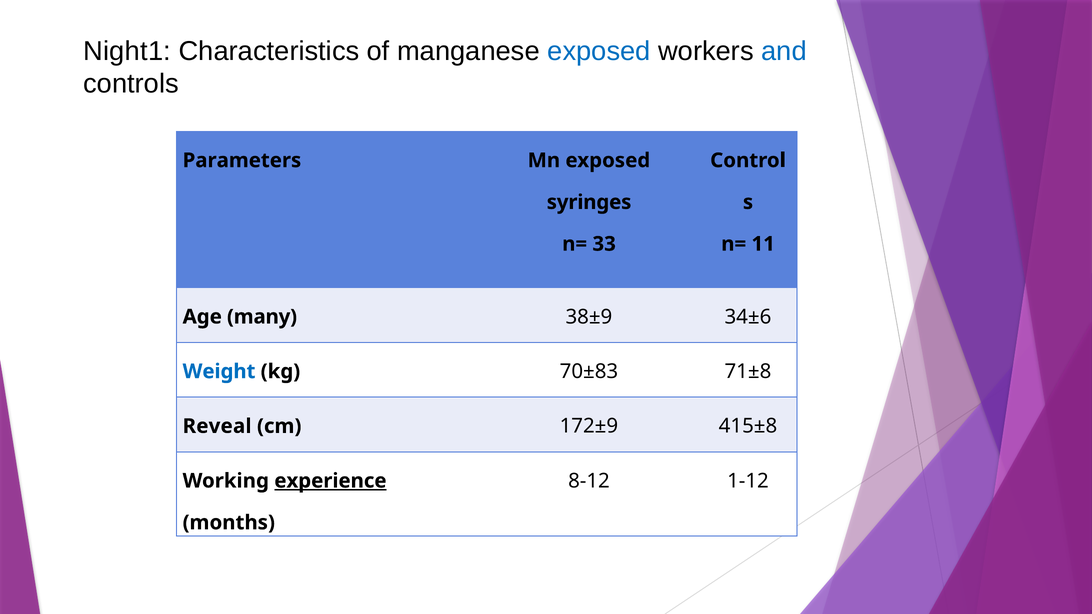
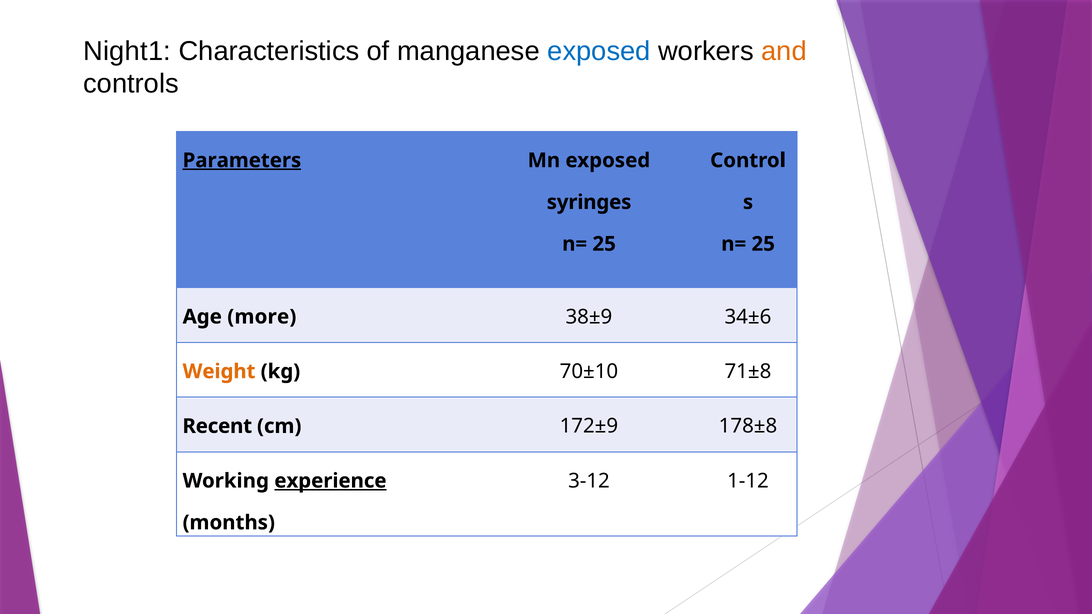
and colour: blue -> orange (784, 51)
Parameters underline: none -> present (242, 160)
33: 33 -> 25 (604, 244)
11: 11 -> 25 (763, 244)
many: many -> more (262, 317)
Weight colour: blue -> orange (219, 372)
70±83: 70±83 -> 70±10 (589, 372)
Reveal: Reveal -> Recent (217, 426)
415±8: 415±8 -> 178±8 (748, 426)
8-12: 8-12 -> 3-12 (589, 481)
